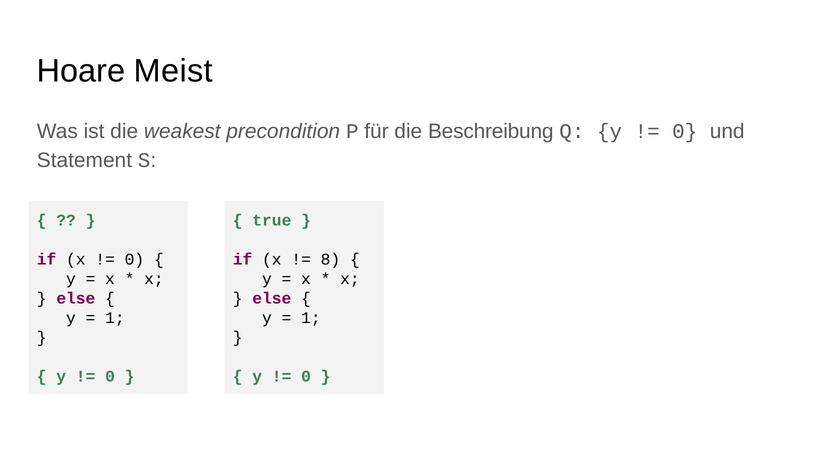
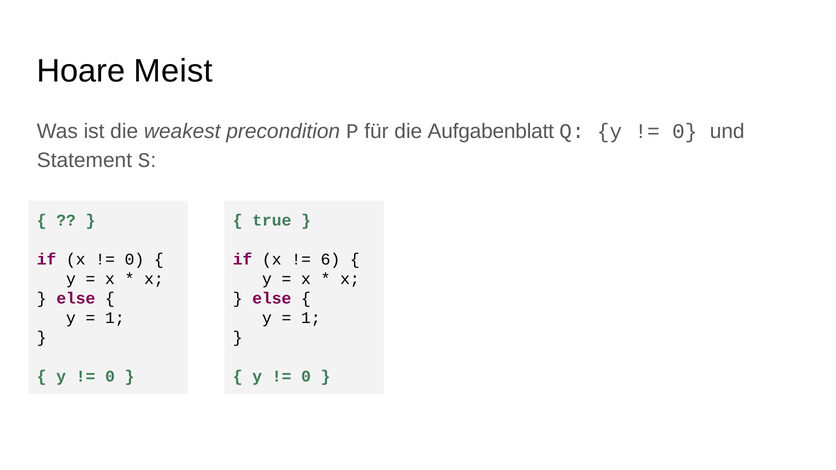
Beschreibung: Beschreibung -> Aufgabenblatt (491, 131)
8: 8 -> 6 (330, 259)
